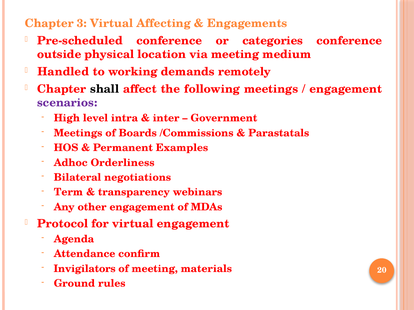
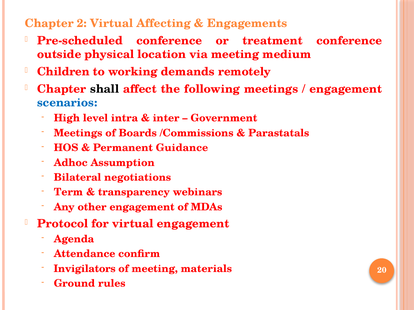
3: 3 -> 2 (82, 24)
categories: categories -> treatment (273, 41)
Handled: Handled -> Children (63, 72)
scenarios colour: purple -> blue (67, 103)
Examples: Examples -> Guidance (182, 148)
Orderliness: Orderliness -> Assumption (123, 163)
